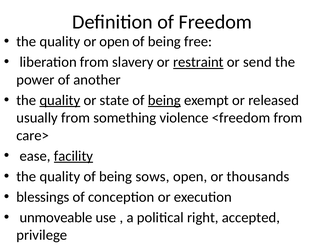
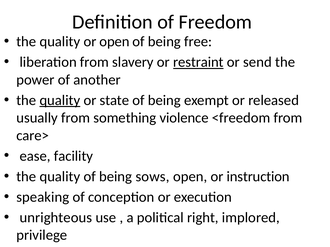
being underline: present -> none (164, 100)
facility underline: present -> none (73, 156)
thousands: thousands -> instruction (258, 177)
blessings: blessings -> speaking (43, 197)
unmoveable: unmoveable -> unrighteous (56, 218)
accepted: accepted -> implored (251, 218)
